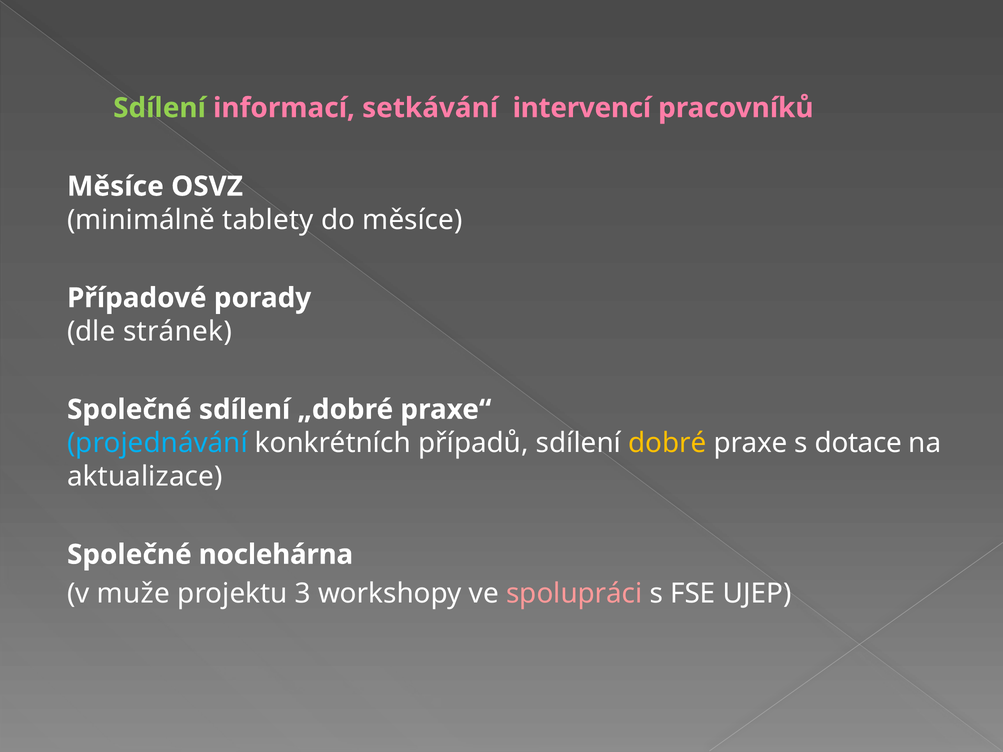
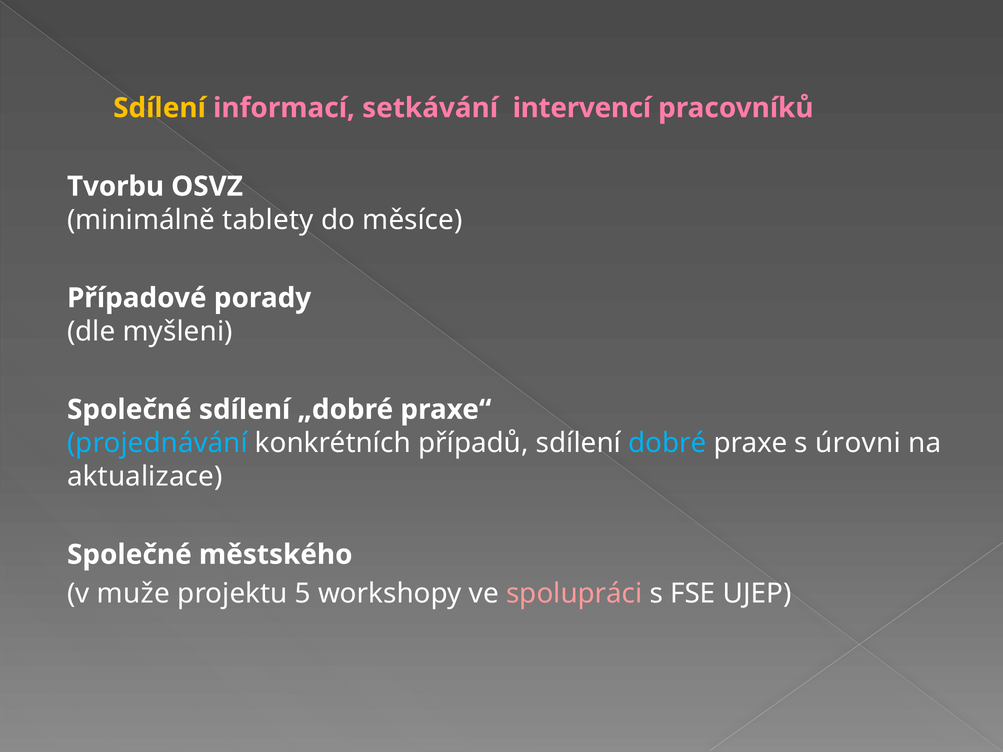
Sdílení colour: light green -> yellow (160, 108)
Měsíce: Měsíce -> Tvorbu (116, 187)
stránek: stránek -> myšleni (178, 332)
dobré colour: yellow -> light blue (667, 443)
dotace: dotace -> úrovni (858, 443)
noclehárna: noclehárna -> městského (276, 555)
3: 3 -> 5 (303, 594)
